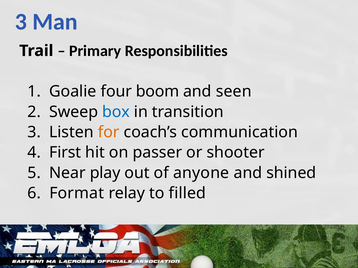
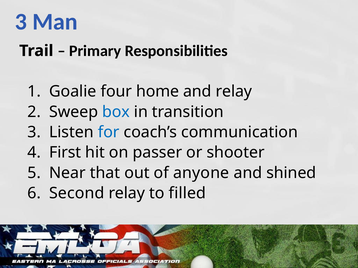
boom: boom -> home (158, 92)
and seen: seen -> relay (234, 92)
for colour: orange -> blue (109, 132)
play: play -> that (105, 173)
Format: Format -> Second (77, 194)
